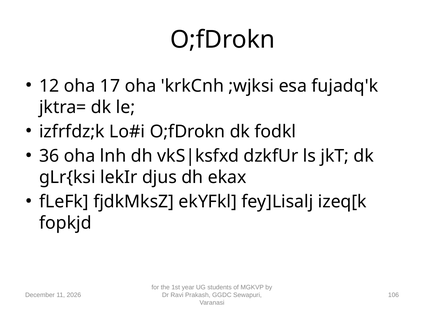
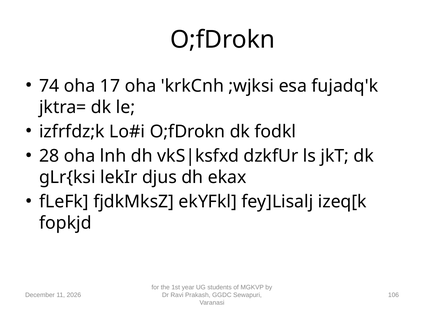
12: 12 -> 74 (49, 86)
36: 36 -> 28 (49, 156)
